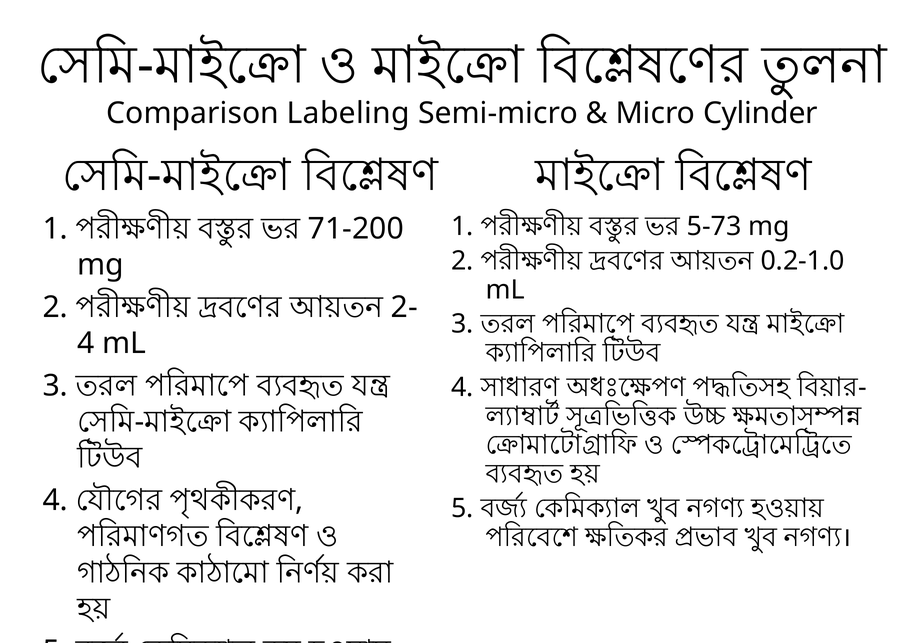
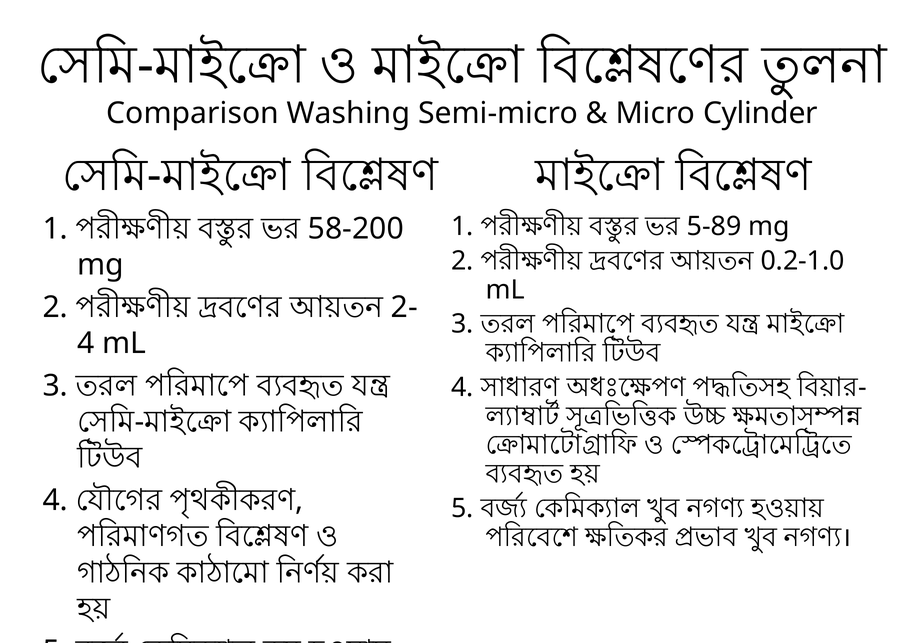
Labeling: Labeling -> Washing (348, 113)
5-73: 5-73 -> 5-89 (714, 226)
71-200: 71-200 -> 58-200 (356, 229)
